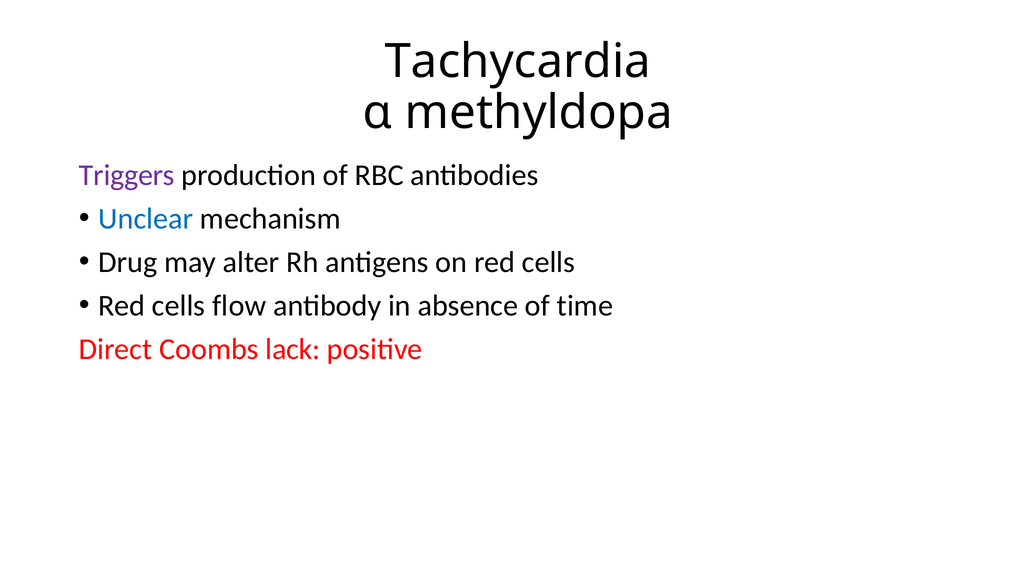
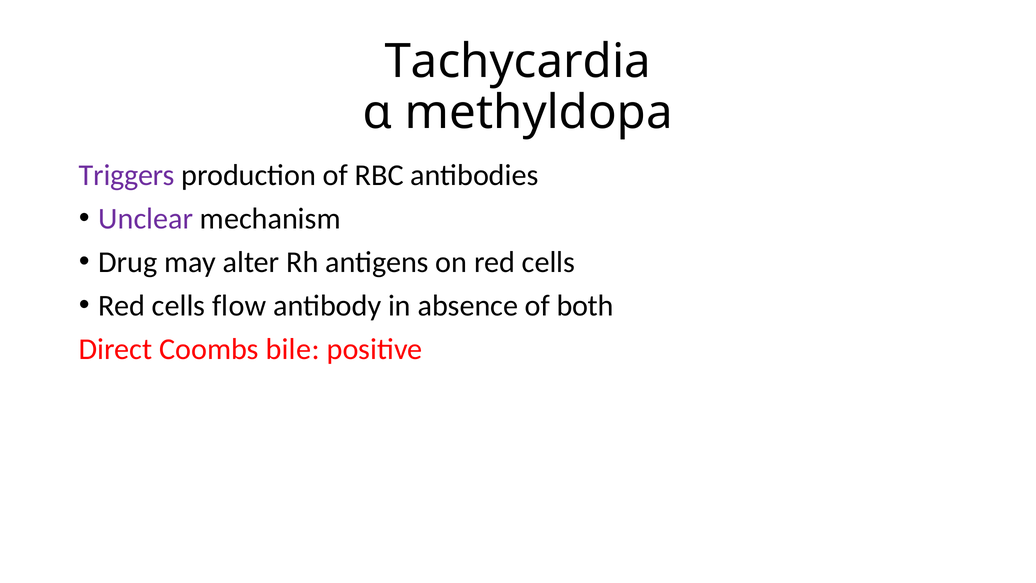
Unclear colour: blue -> purple (146, 219)
time: time -> both (585, 305)
lack: lack -> bile (293, 349)
